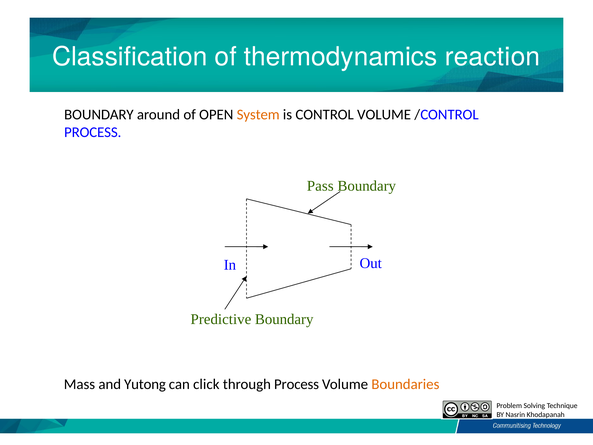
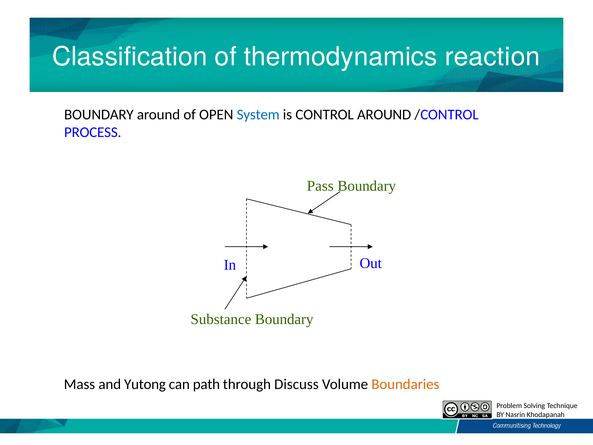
System colour: orange -> blue (258, 114)
CONTROL VOLUME: VOLUME -> AROUND (384, 114)
Predictive: Predictive -> Substance (221, 319)
click: click -> path (206, 384)
through Process: Process -> Discuss (296, 384)
